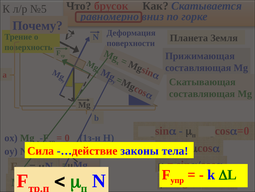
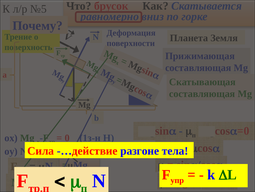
законы: законы -> разгоне (140, 150)
